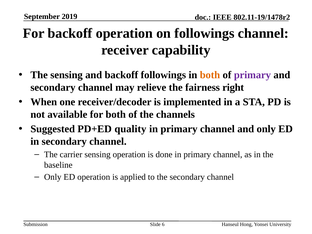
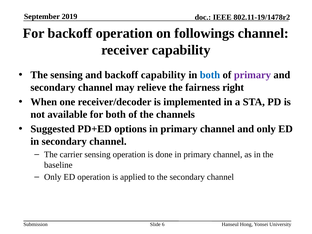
backoff followings: followings -> capability (163, 75)
both colour: orange -> blue (210, 75)
quality: quality -> options (130, 129)
